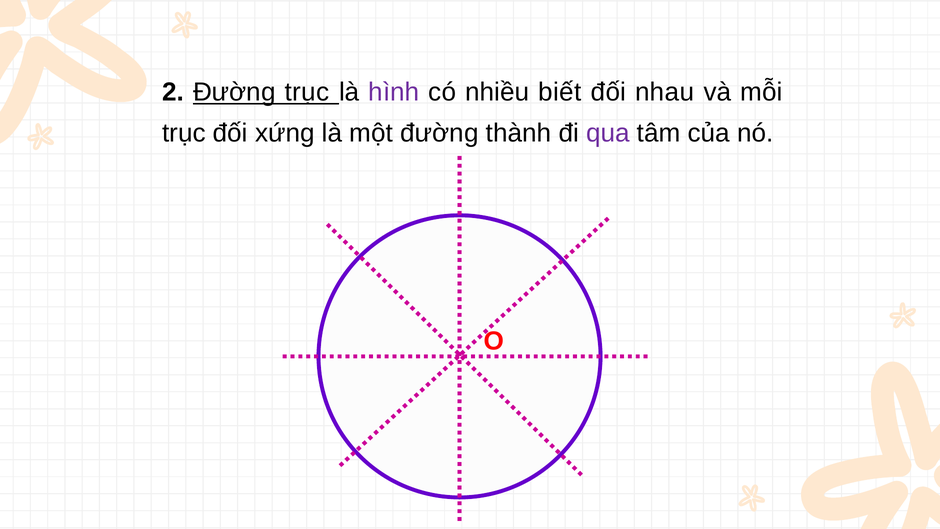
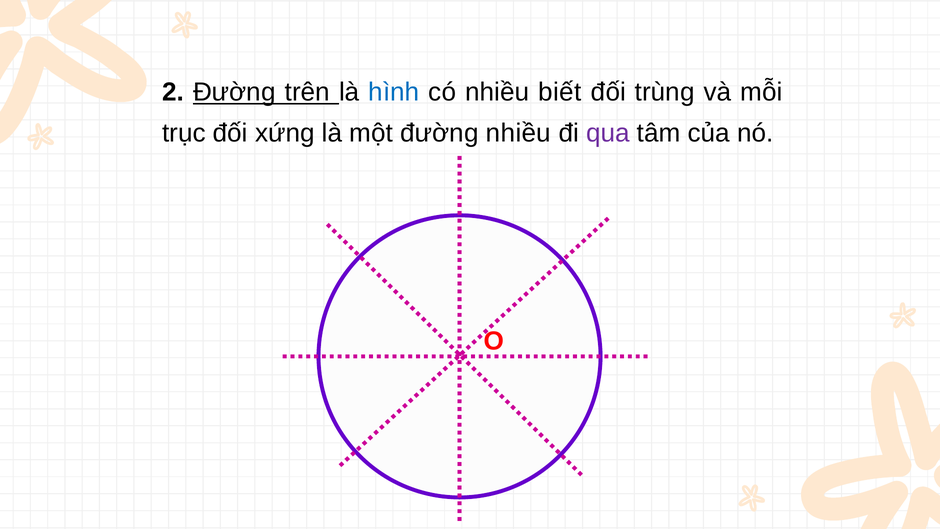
Đường trục: trục -> trên (307, 92)
hình colour: purple -> blue (394, 92)
nhau: nhau -> trùng (665, 92)
đường thành: thành -> nhiều (518, 133)
